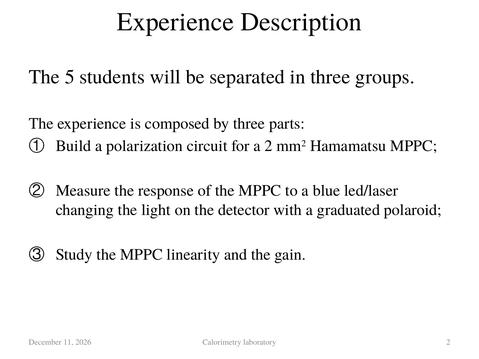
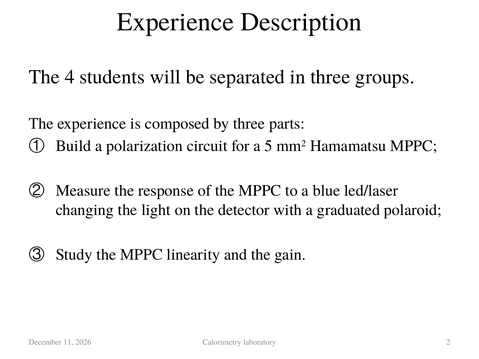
5: 5 -> 4 (70, 77)
a 2: 2 -> 5 (268, 146)
